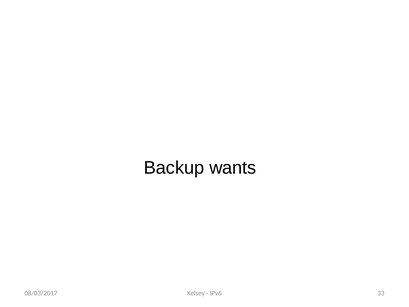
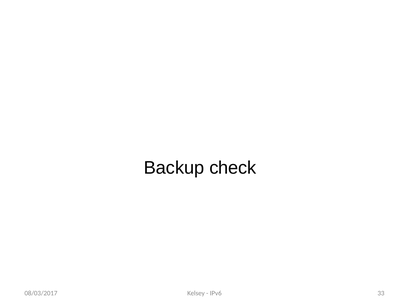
wants: wants -> check (233, 168)
